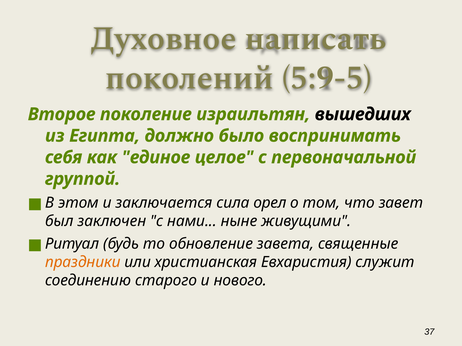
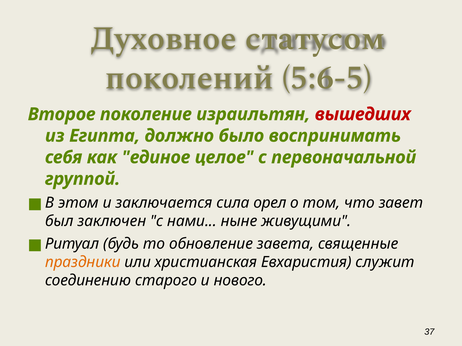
написать: написать -> статусом (315, 38)
5:9-5: 5:9-5 -> 5:6-5 (327, 78)
вышедших colour: black -> red (363, 114)
